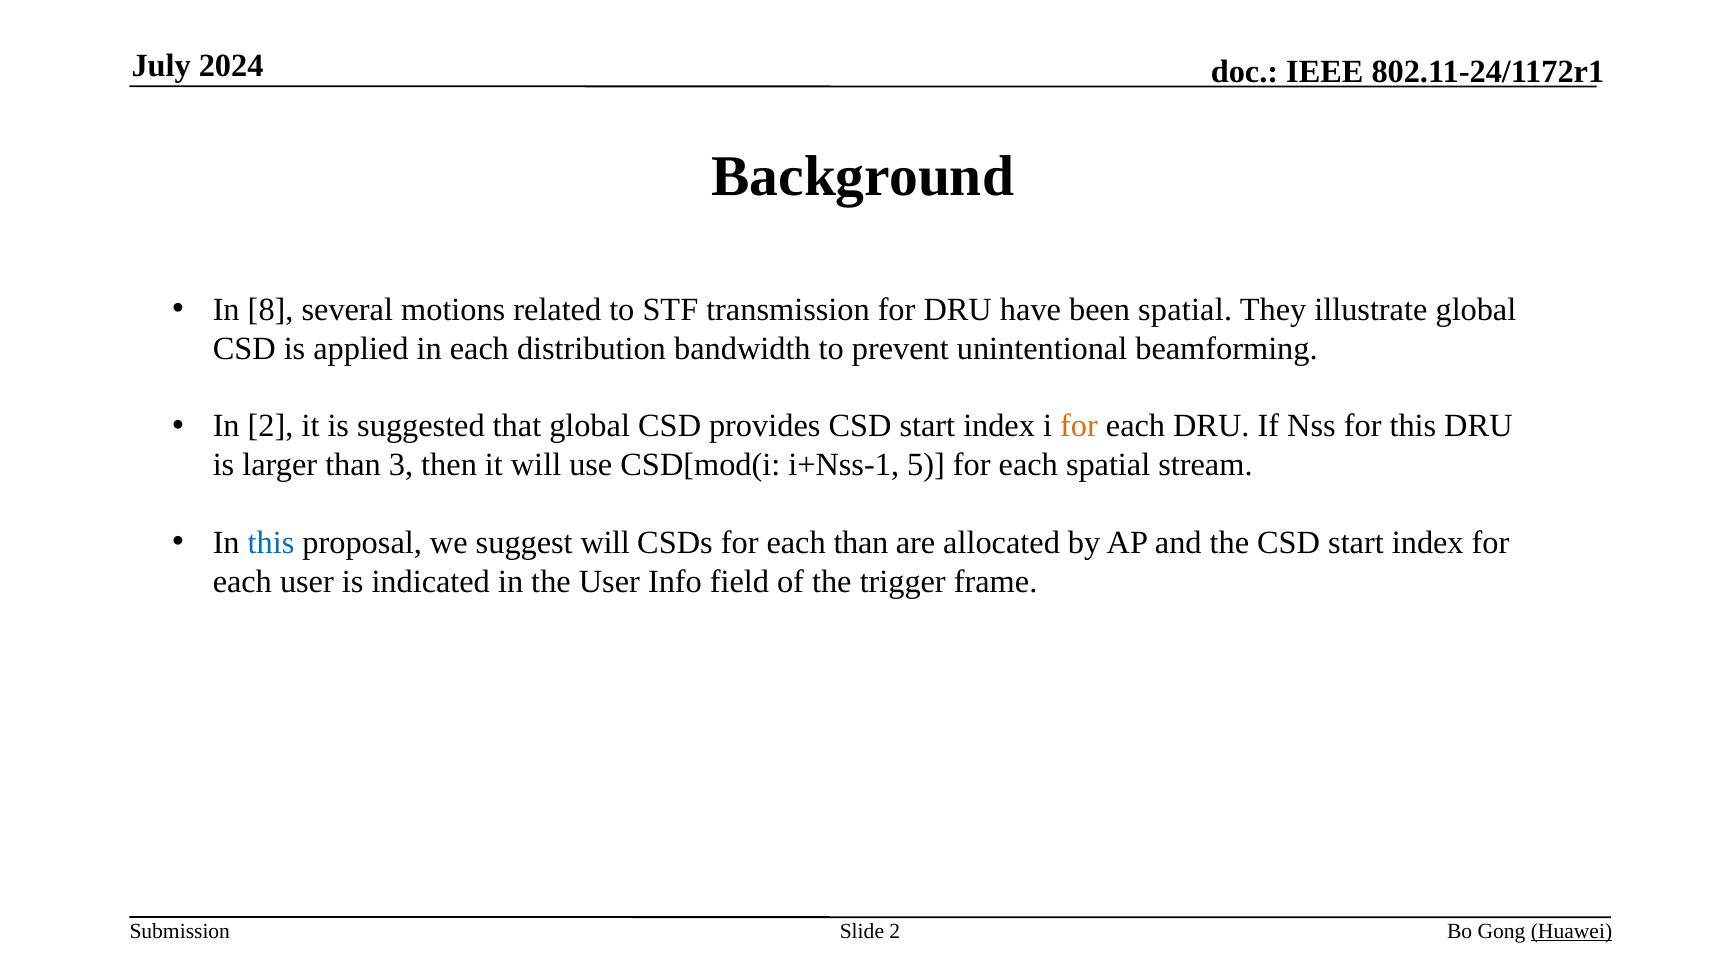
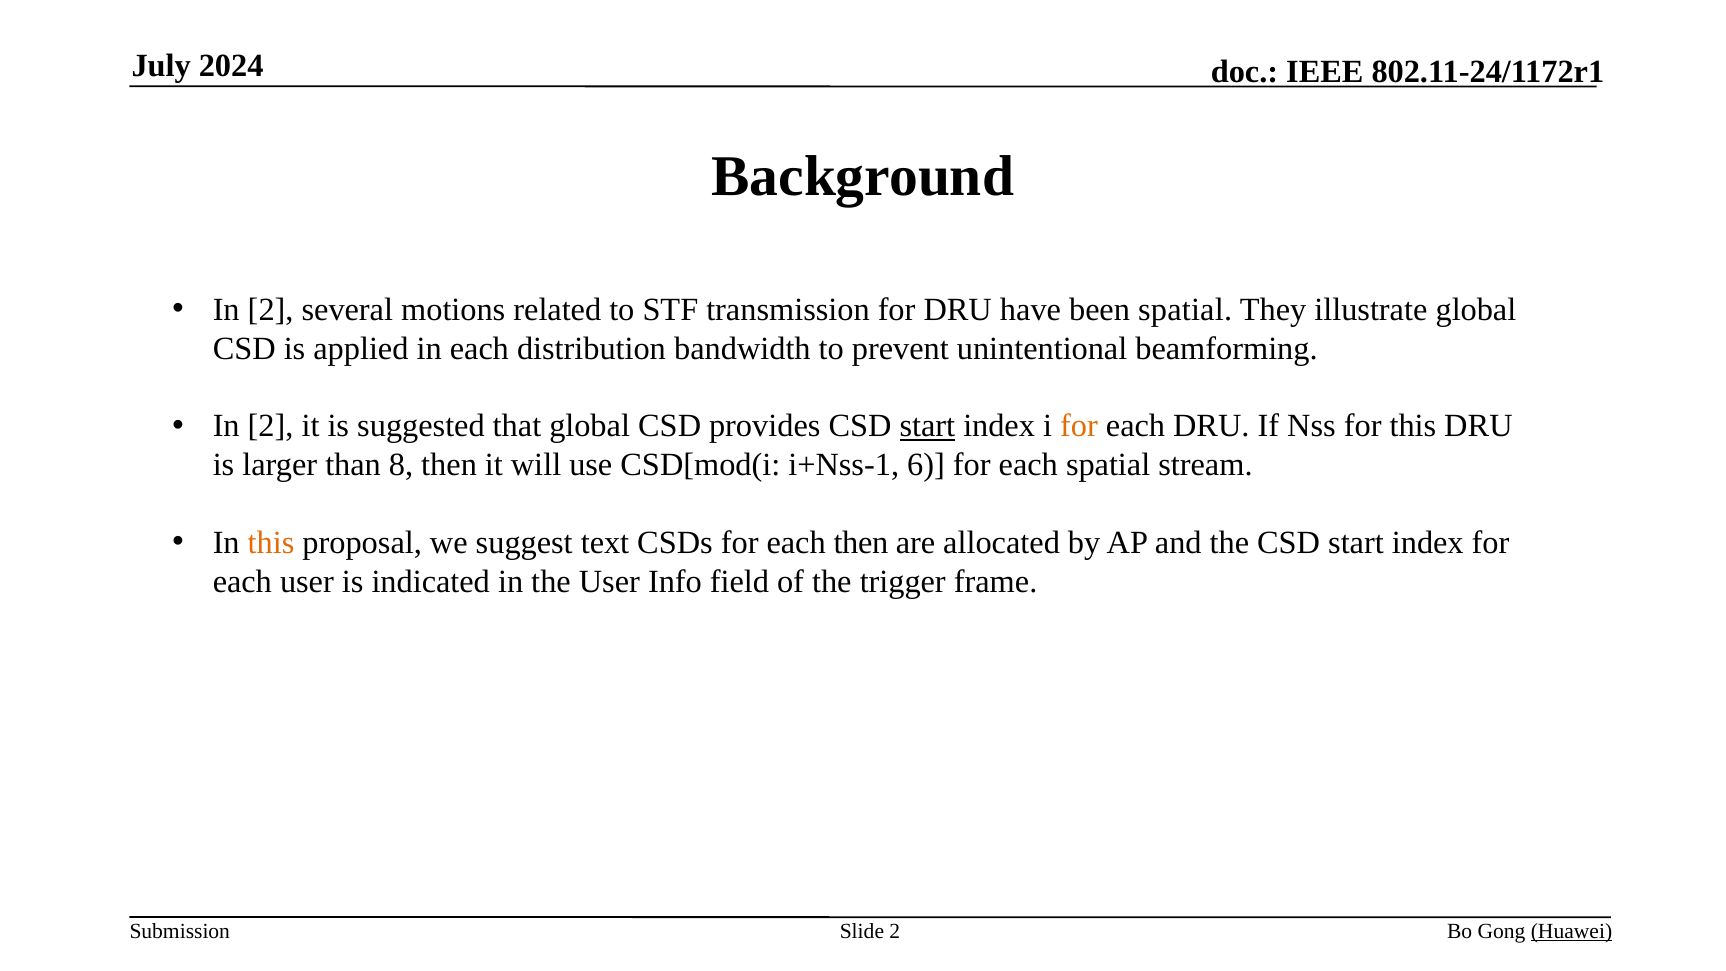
8: 8 -> 2 (271, 310)
start underline: none -> present (927, 426)
3: 3 -> 8 (401, 465)
5: 5 -> 6 (926, 465)
this colour: blue -> orange (271, 543)
suggest will: will -> text (605, 543)
each than: than -> then (861, 543)
